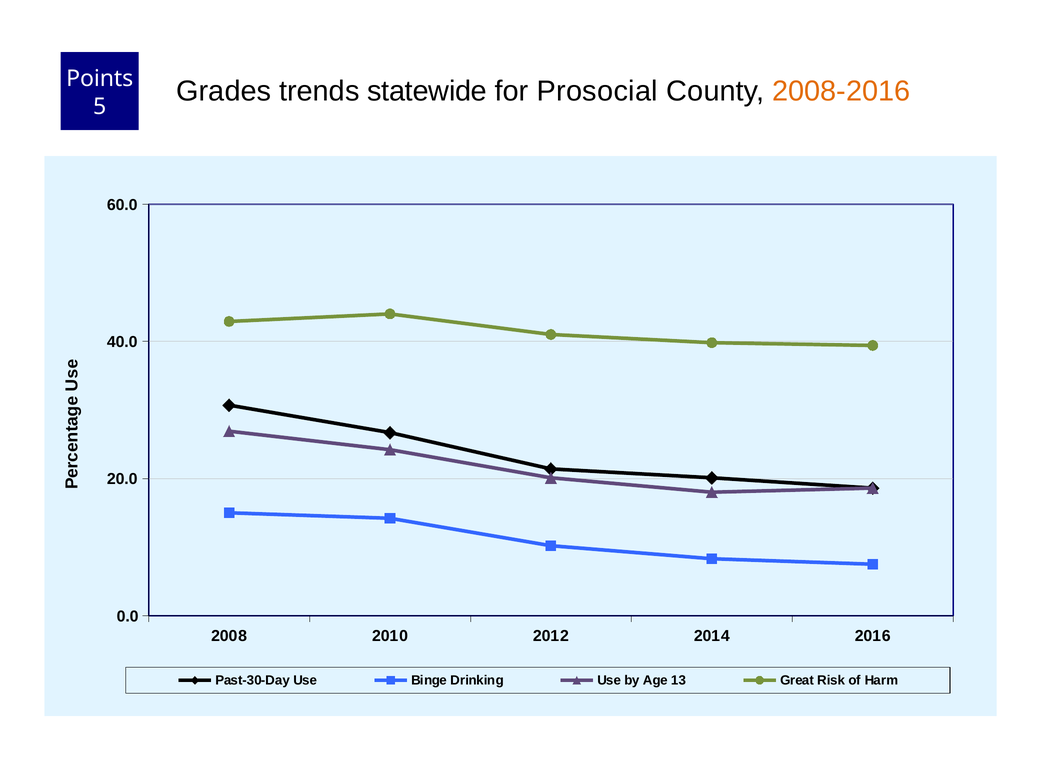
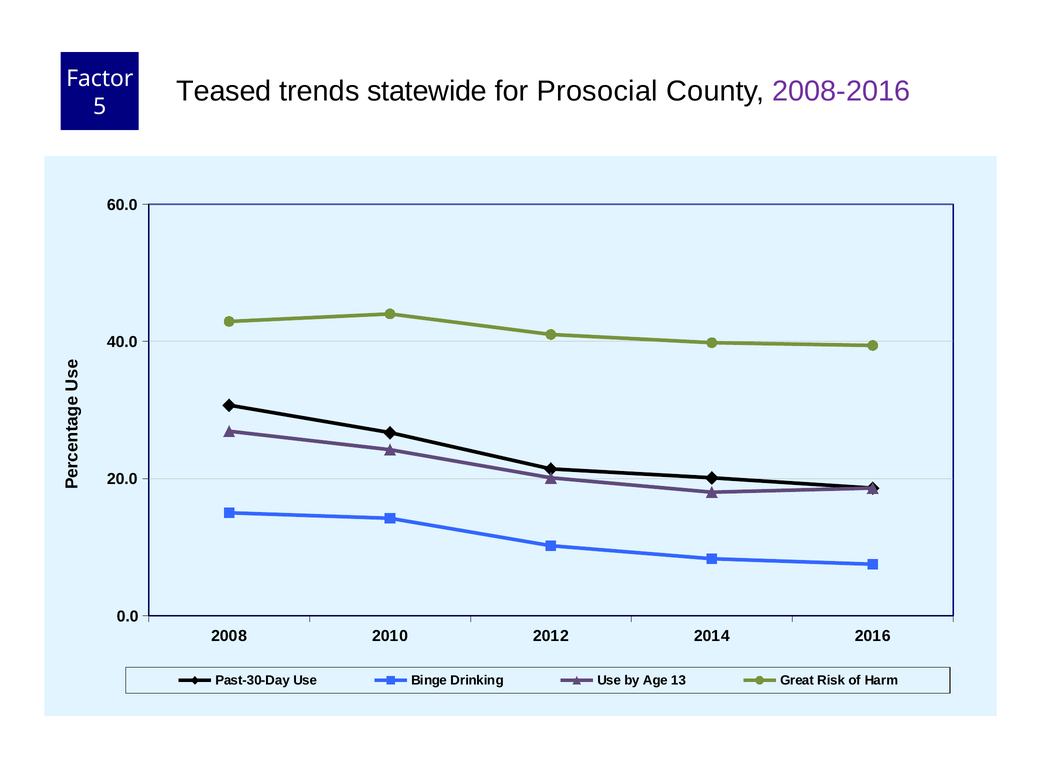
Points: Points -> Factor (100, 79)
Grades: Grades -> Teased (224, 91)
2008-2016 colour: orange -> purple (841, 91)
